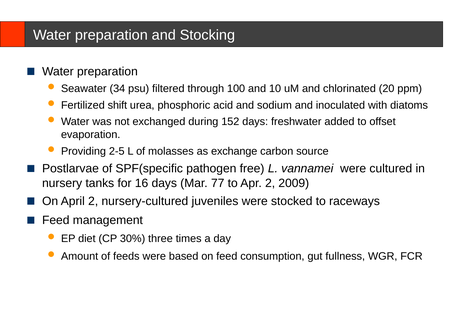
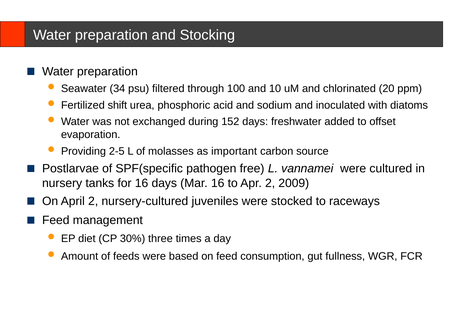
exchange: exchange -> important (234, 151)
Mar 77: 77 -> 16 (218, 183)
